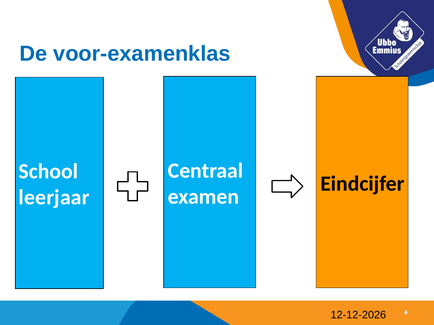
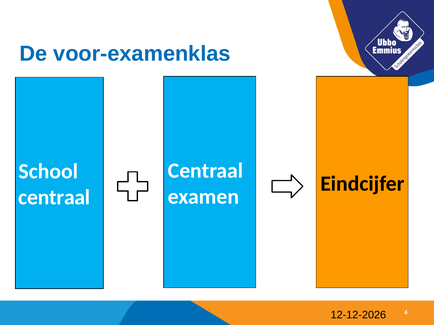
leerjaar: leerjaar -> centraal (54, 198)
